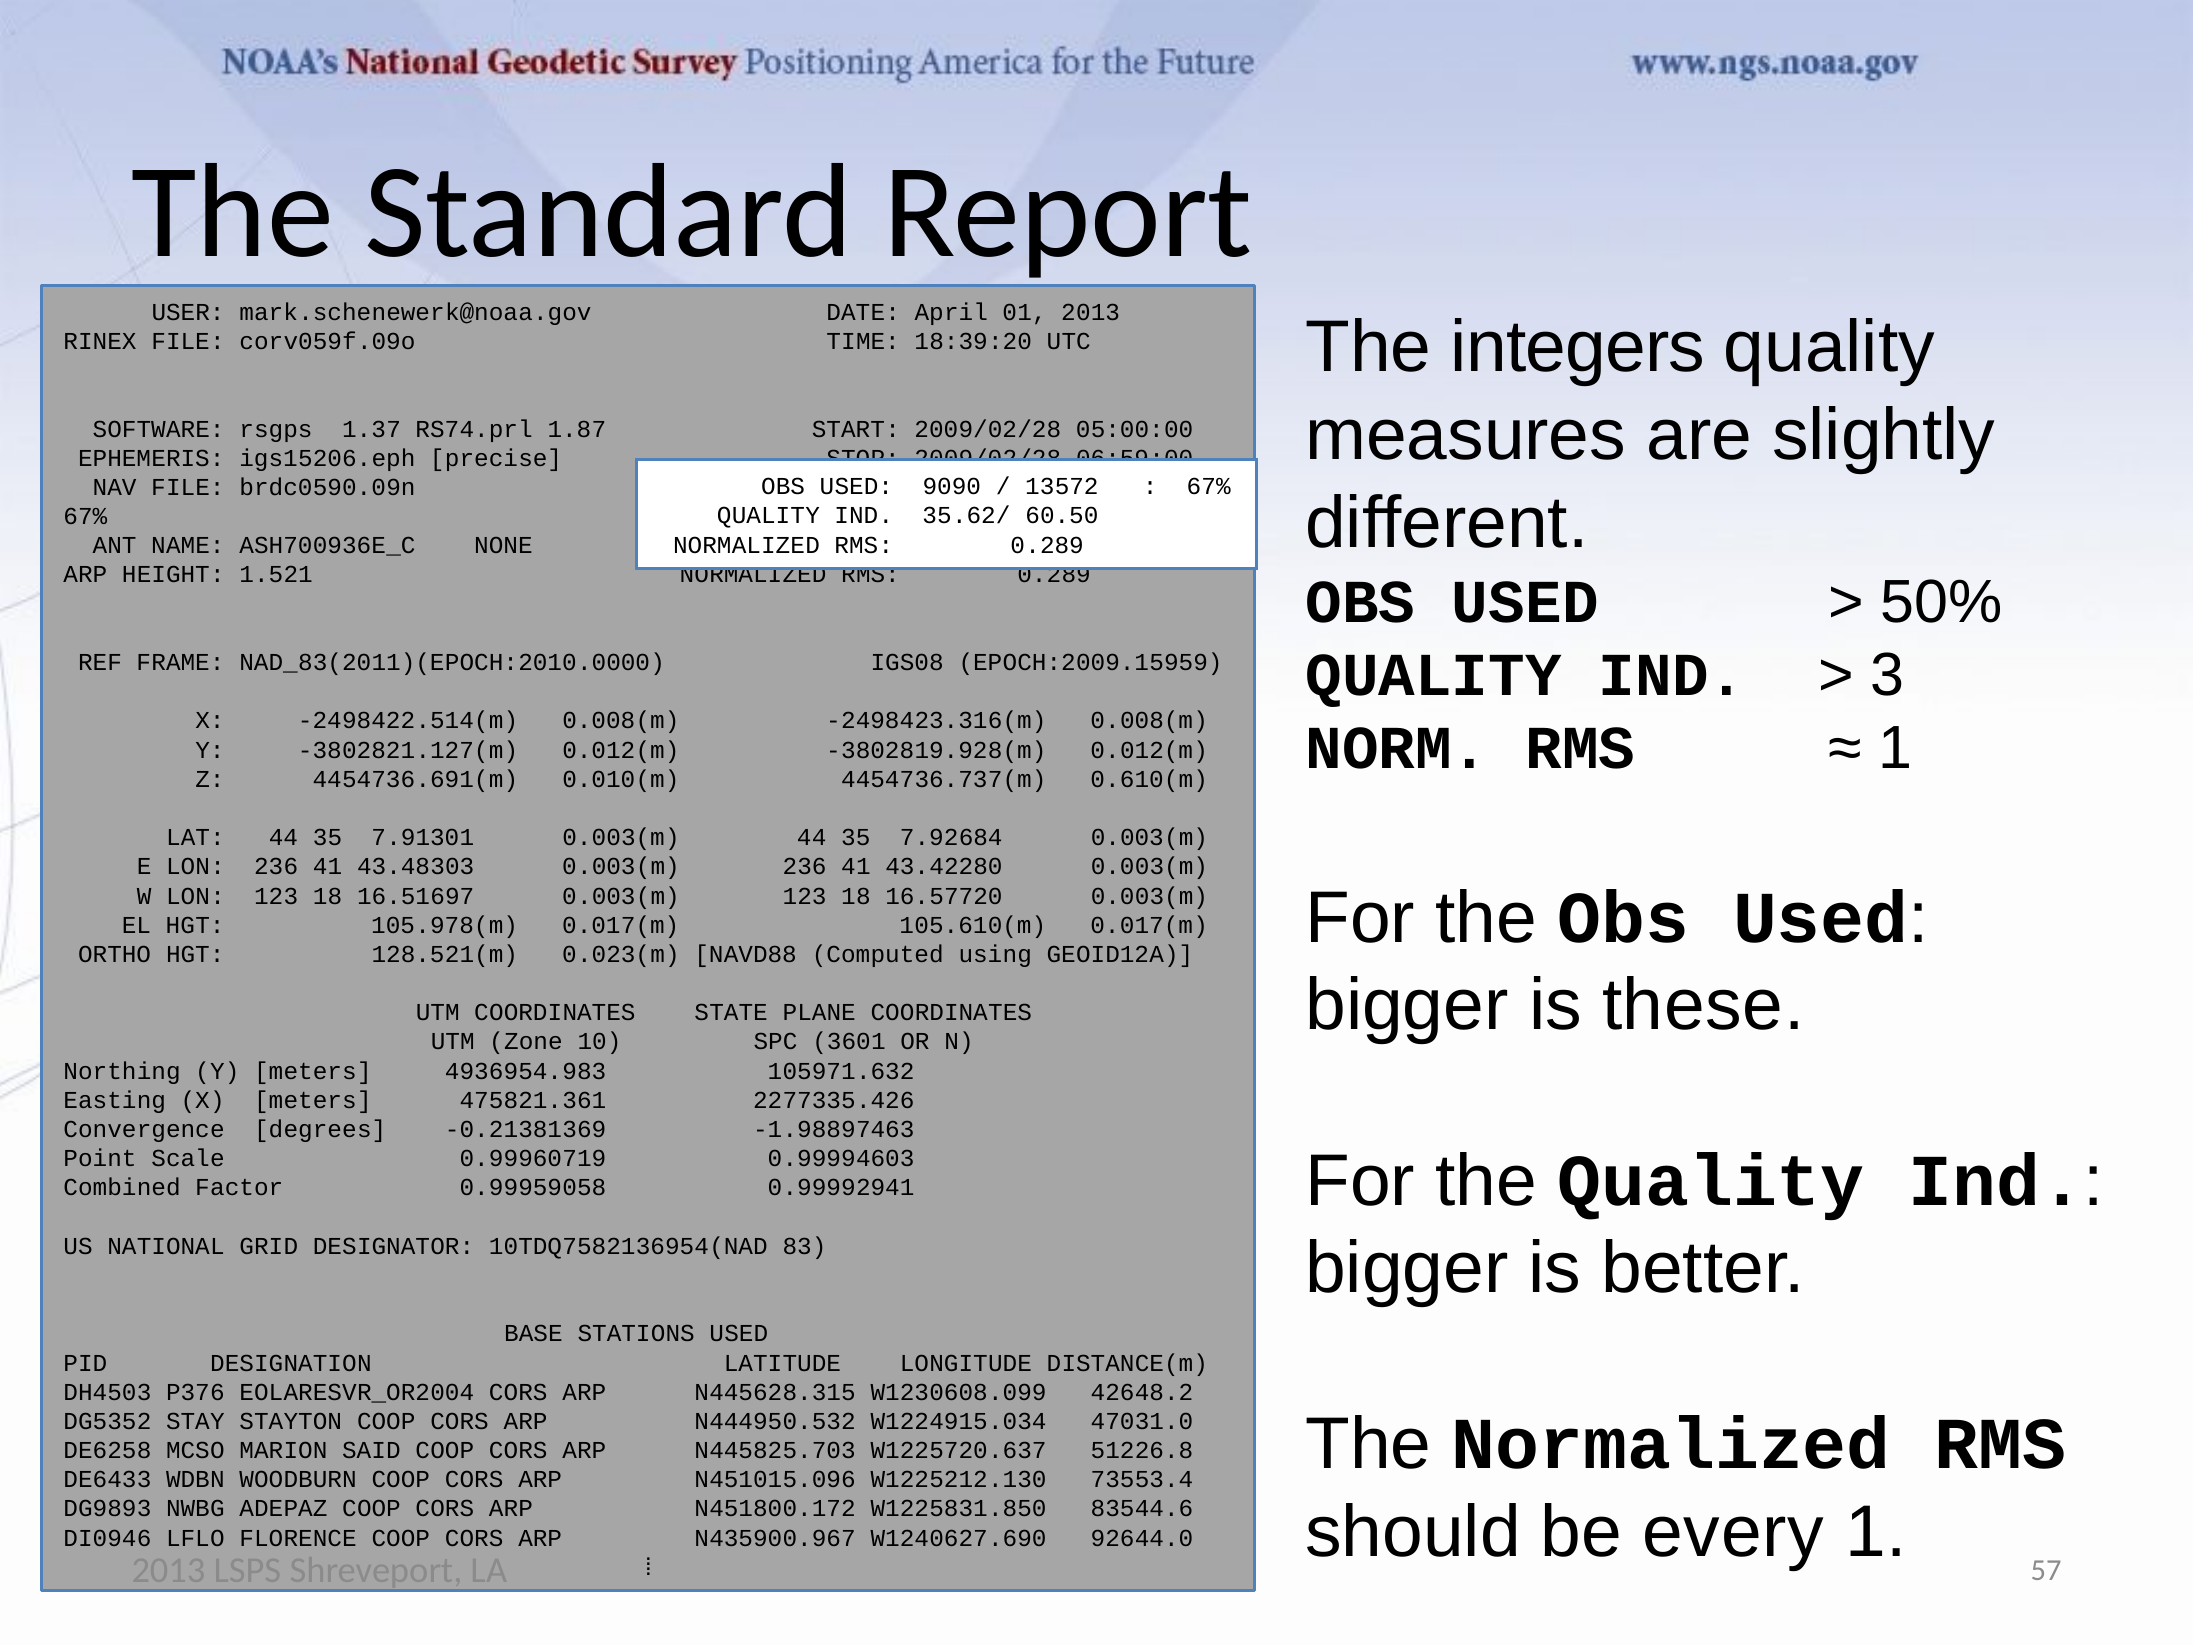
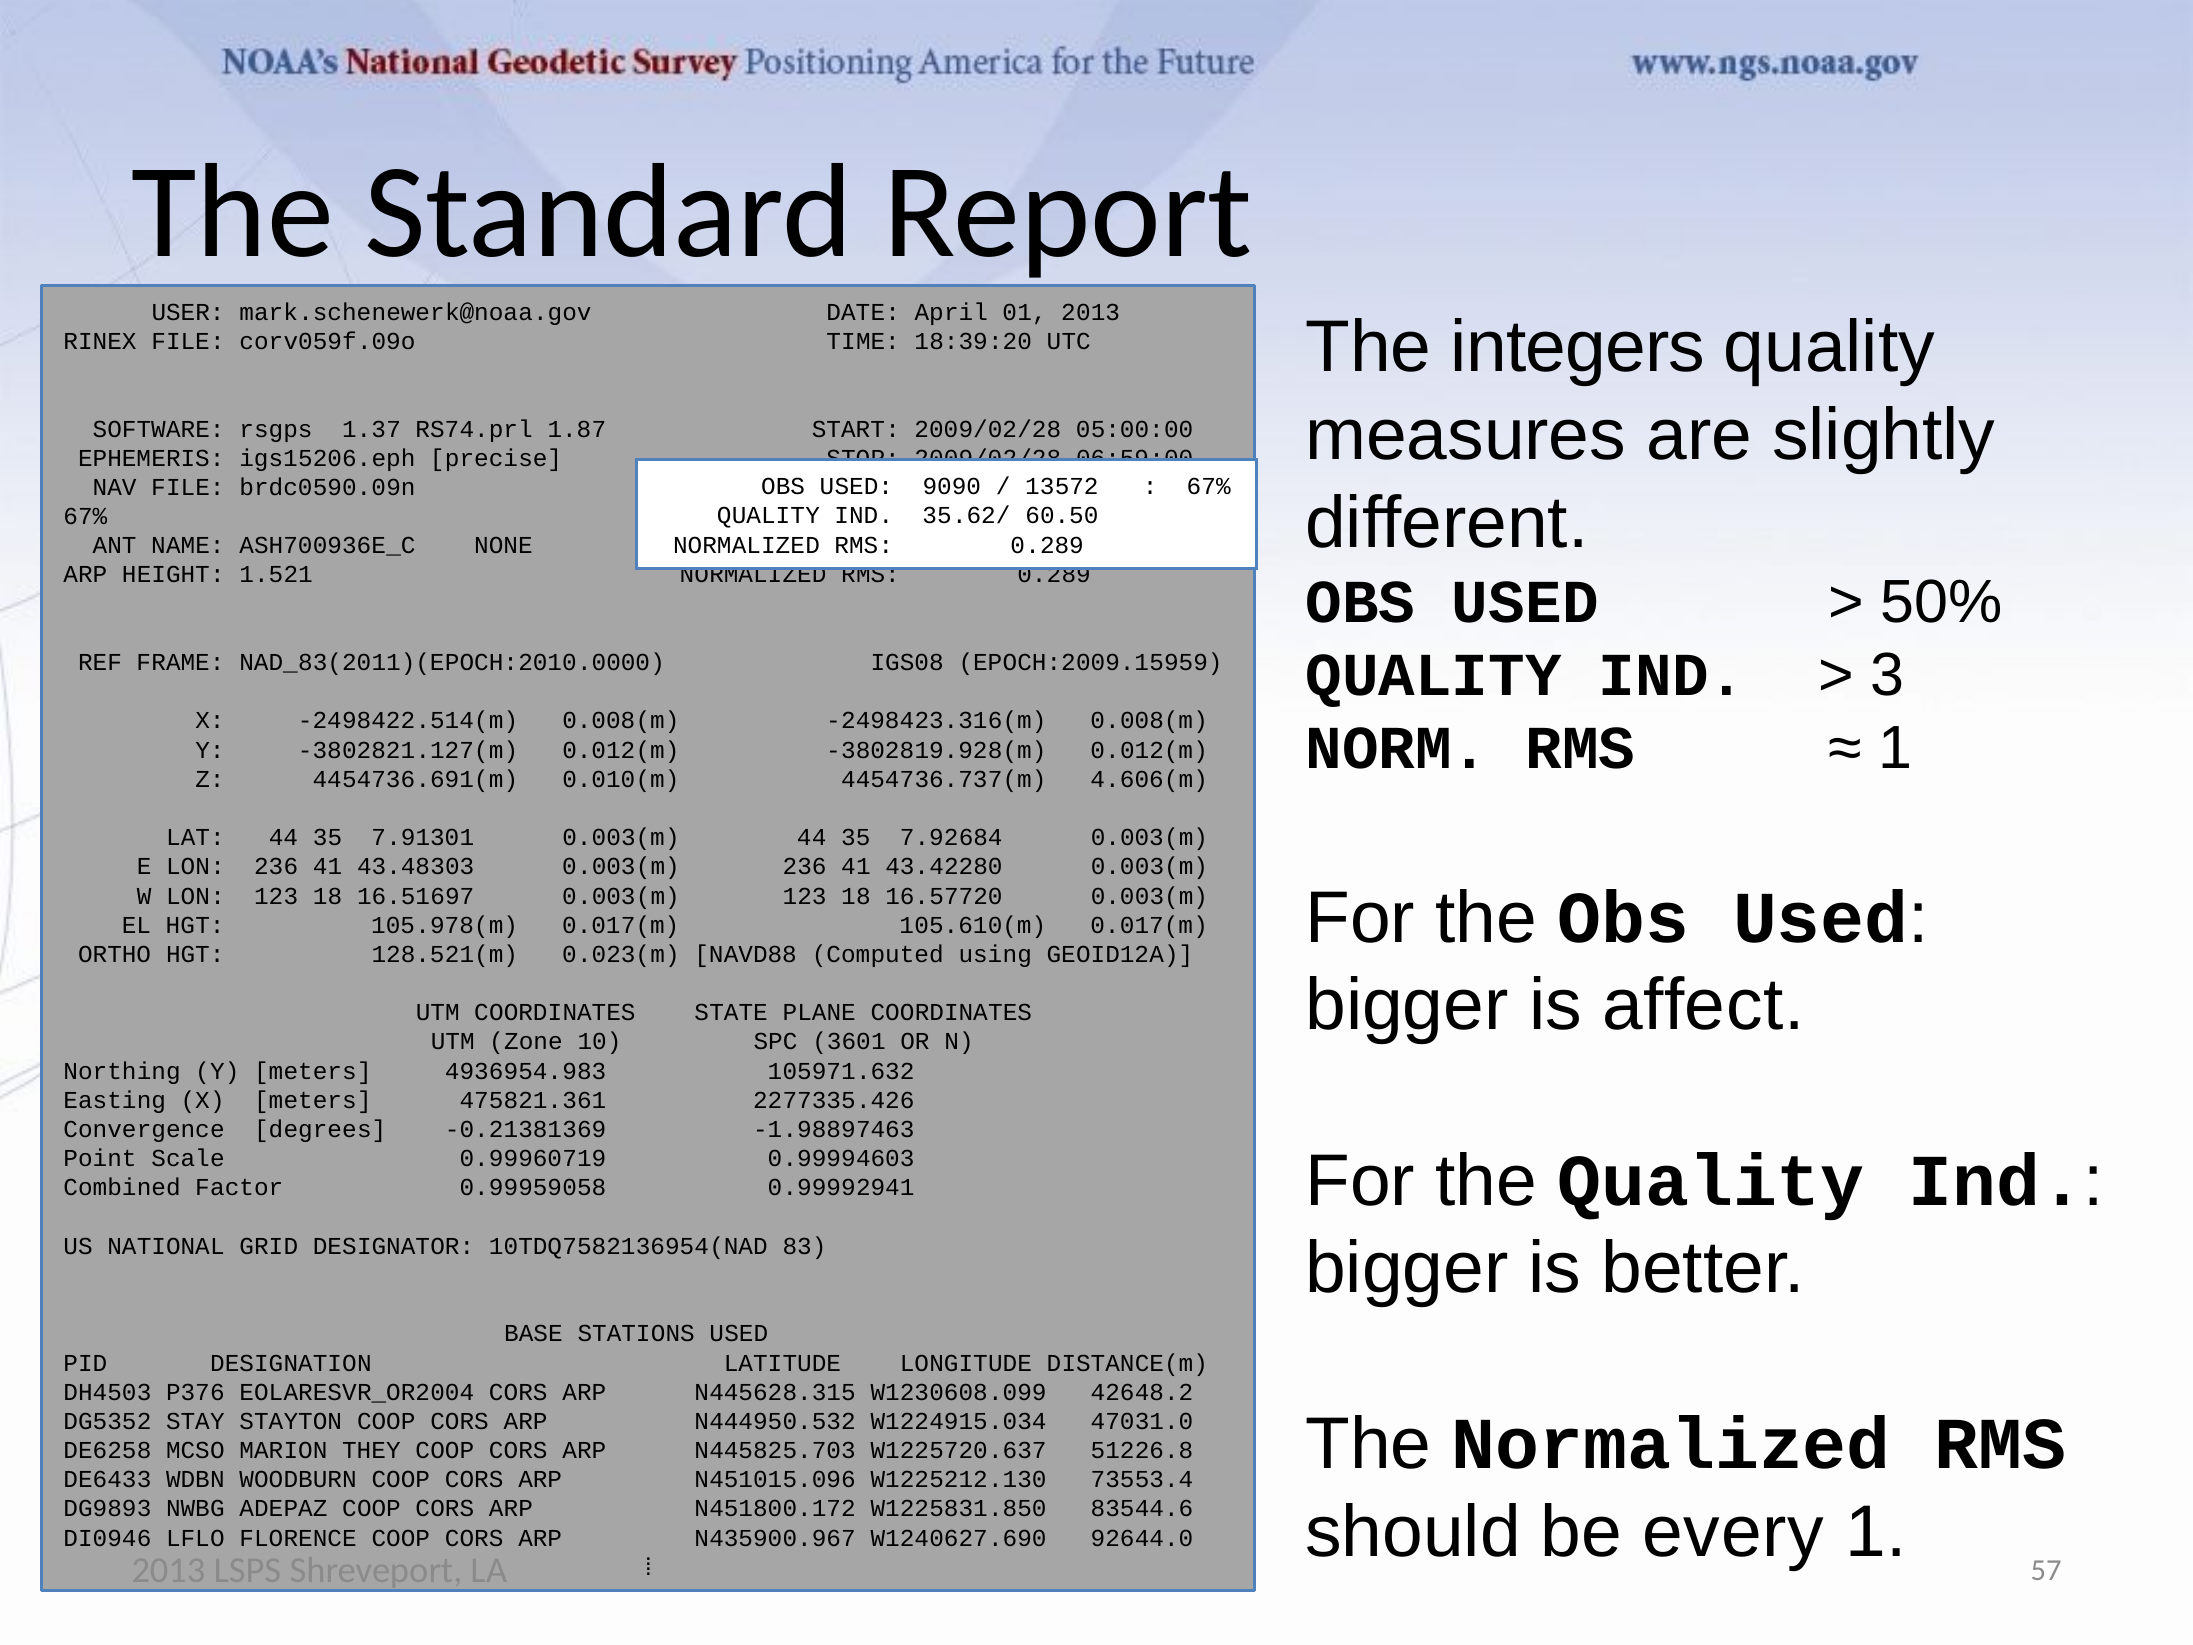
0.610(m: 0.610(m -> 4.606(m (1149, 779)
these: these -> affect (1703, 1005)
SAID: SAID -> THEY (371, 1450)
